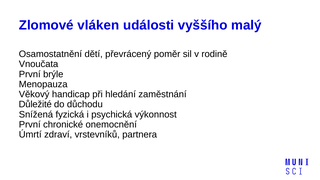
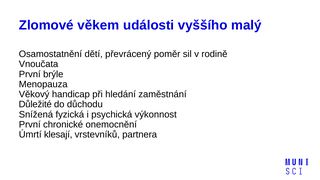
vláken: vláken -> věkem (98, 25)
zdraví: zdraví -> klesají (58, 135)
